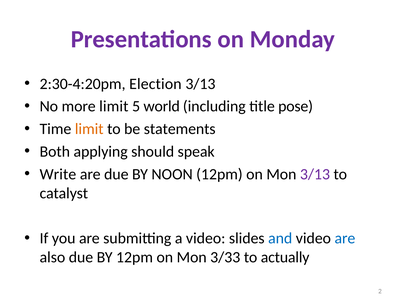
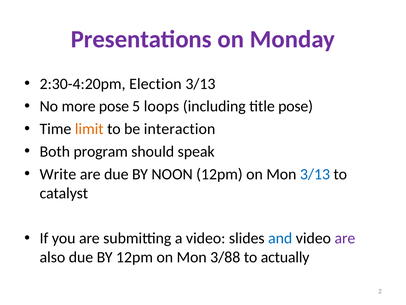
more limit: limit -> pose (114, 106)
world: world -> loops (161, 106)
statements: statements -> interaction (180, 129)
applying: applying -> program (101, 151)
3/13 colour: purple -> blue (315, 174)
are colour: blue -> purple (345, 238)
3/33: 3/33 -> 3/88 (225, 257)
